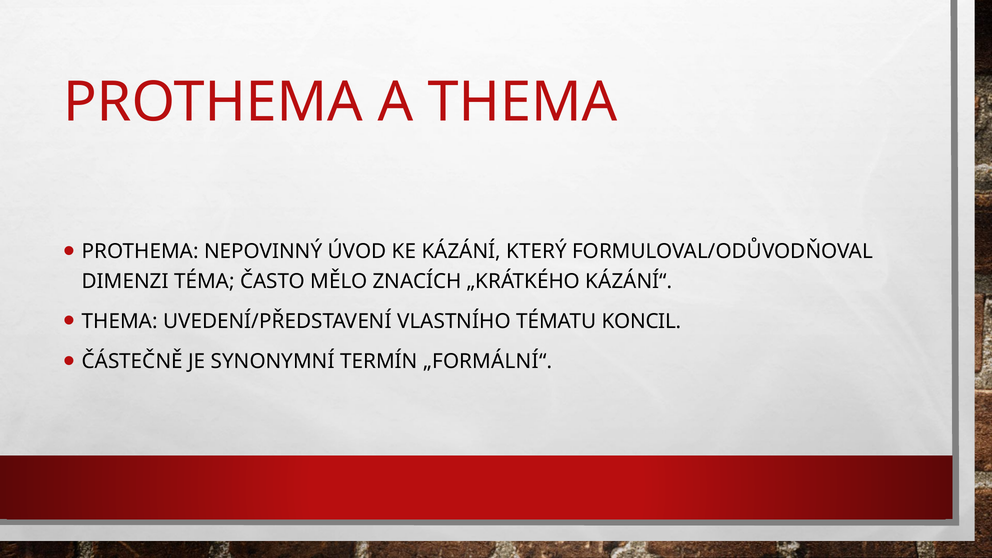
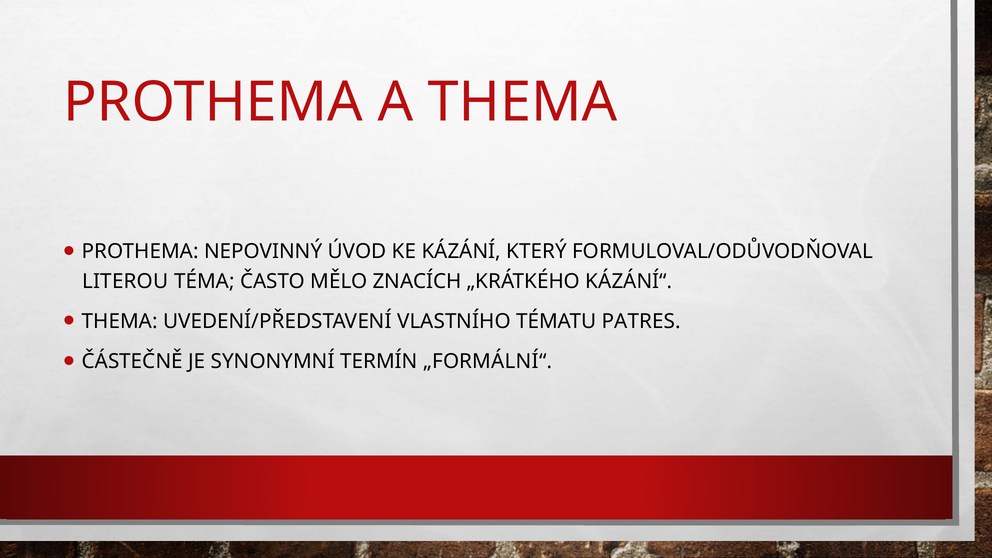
DIMENZI: DIMENZI -> LITEROU (125, 281)
KONCIL: KONCIL -> PATRES (641, 321)
